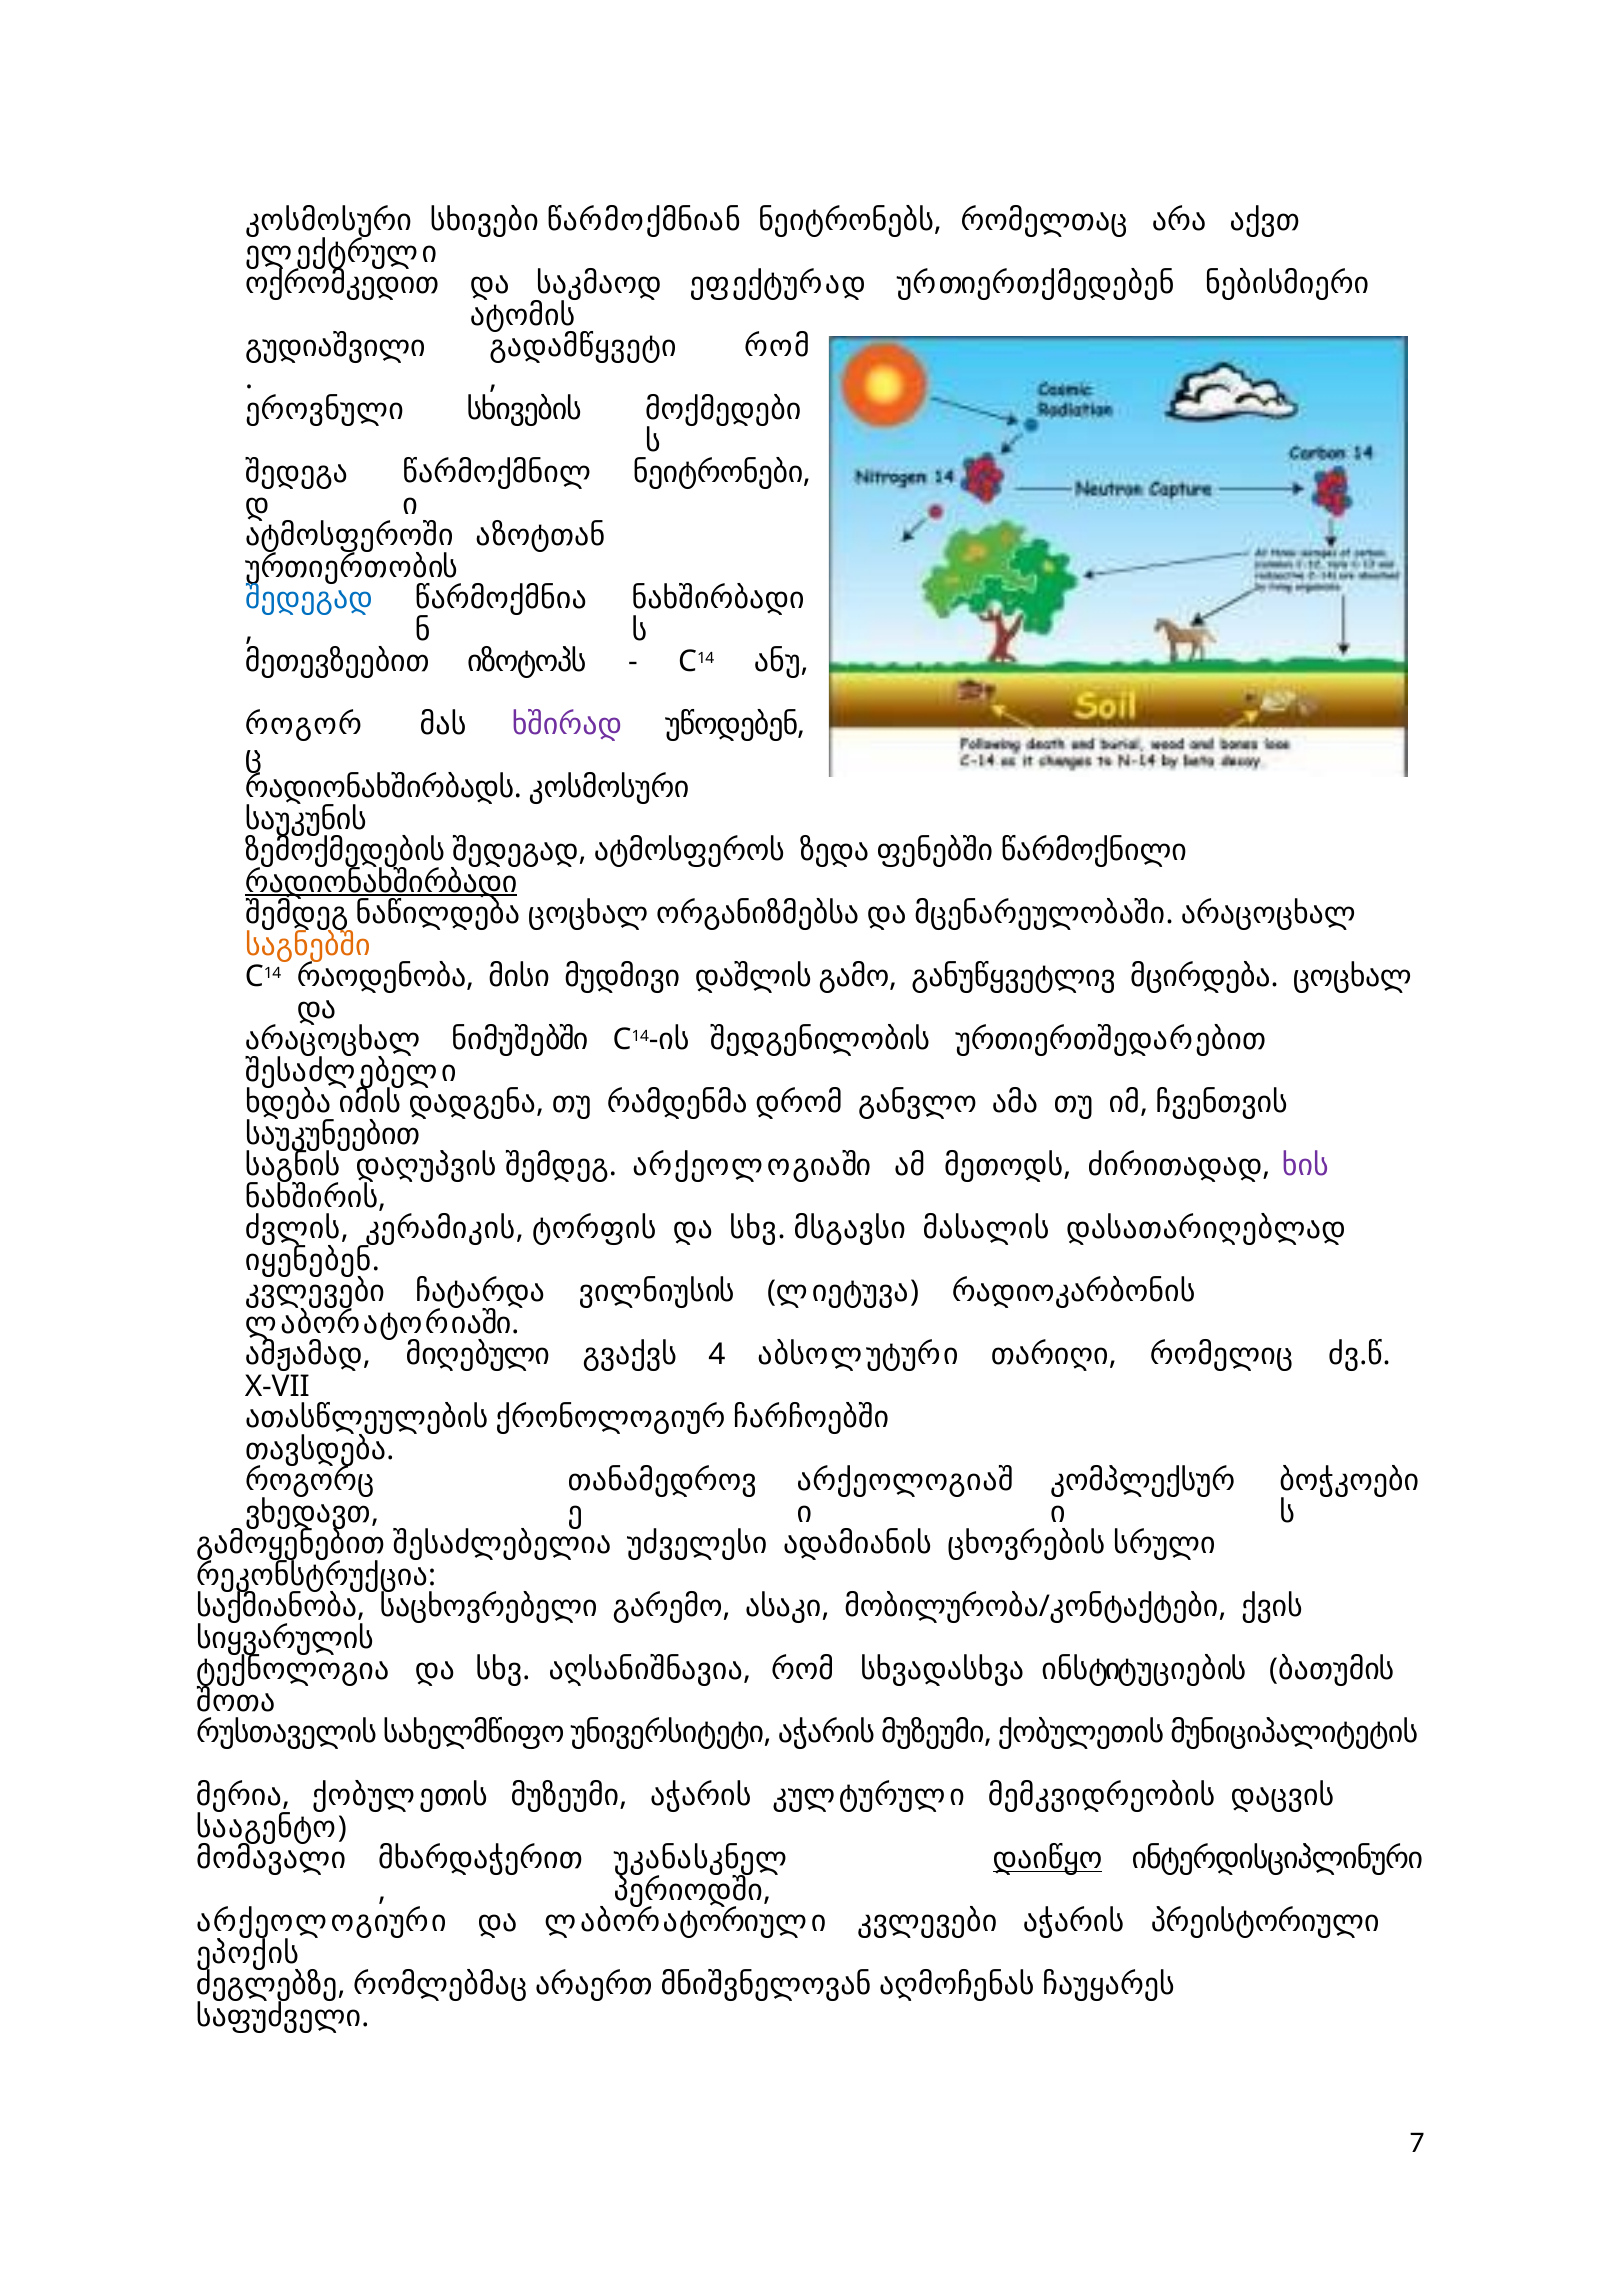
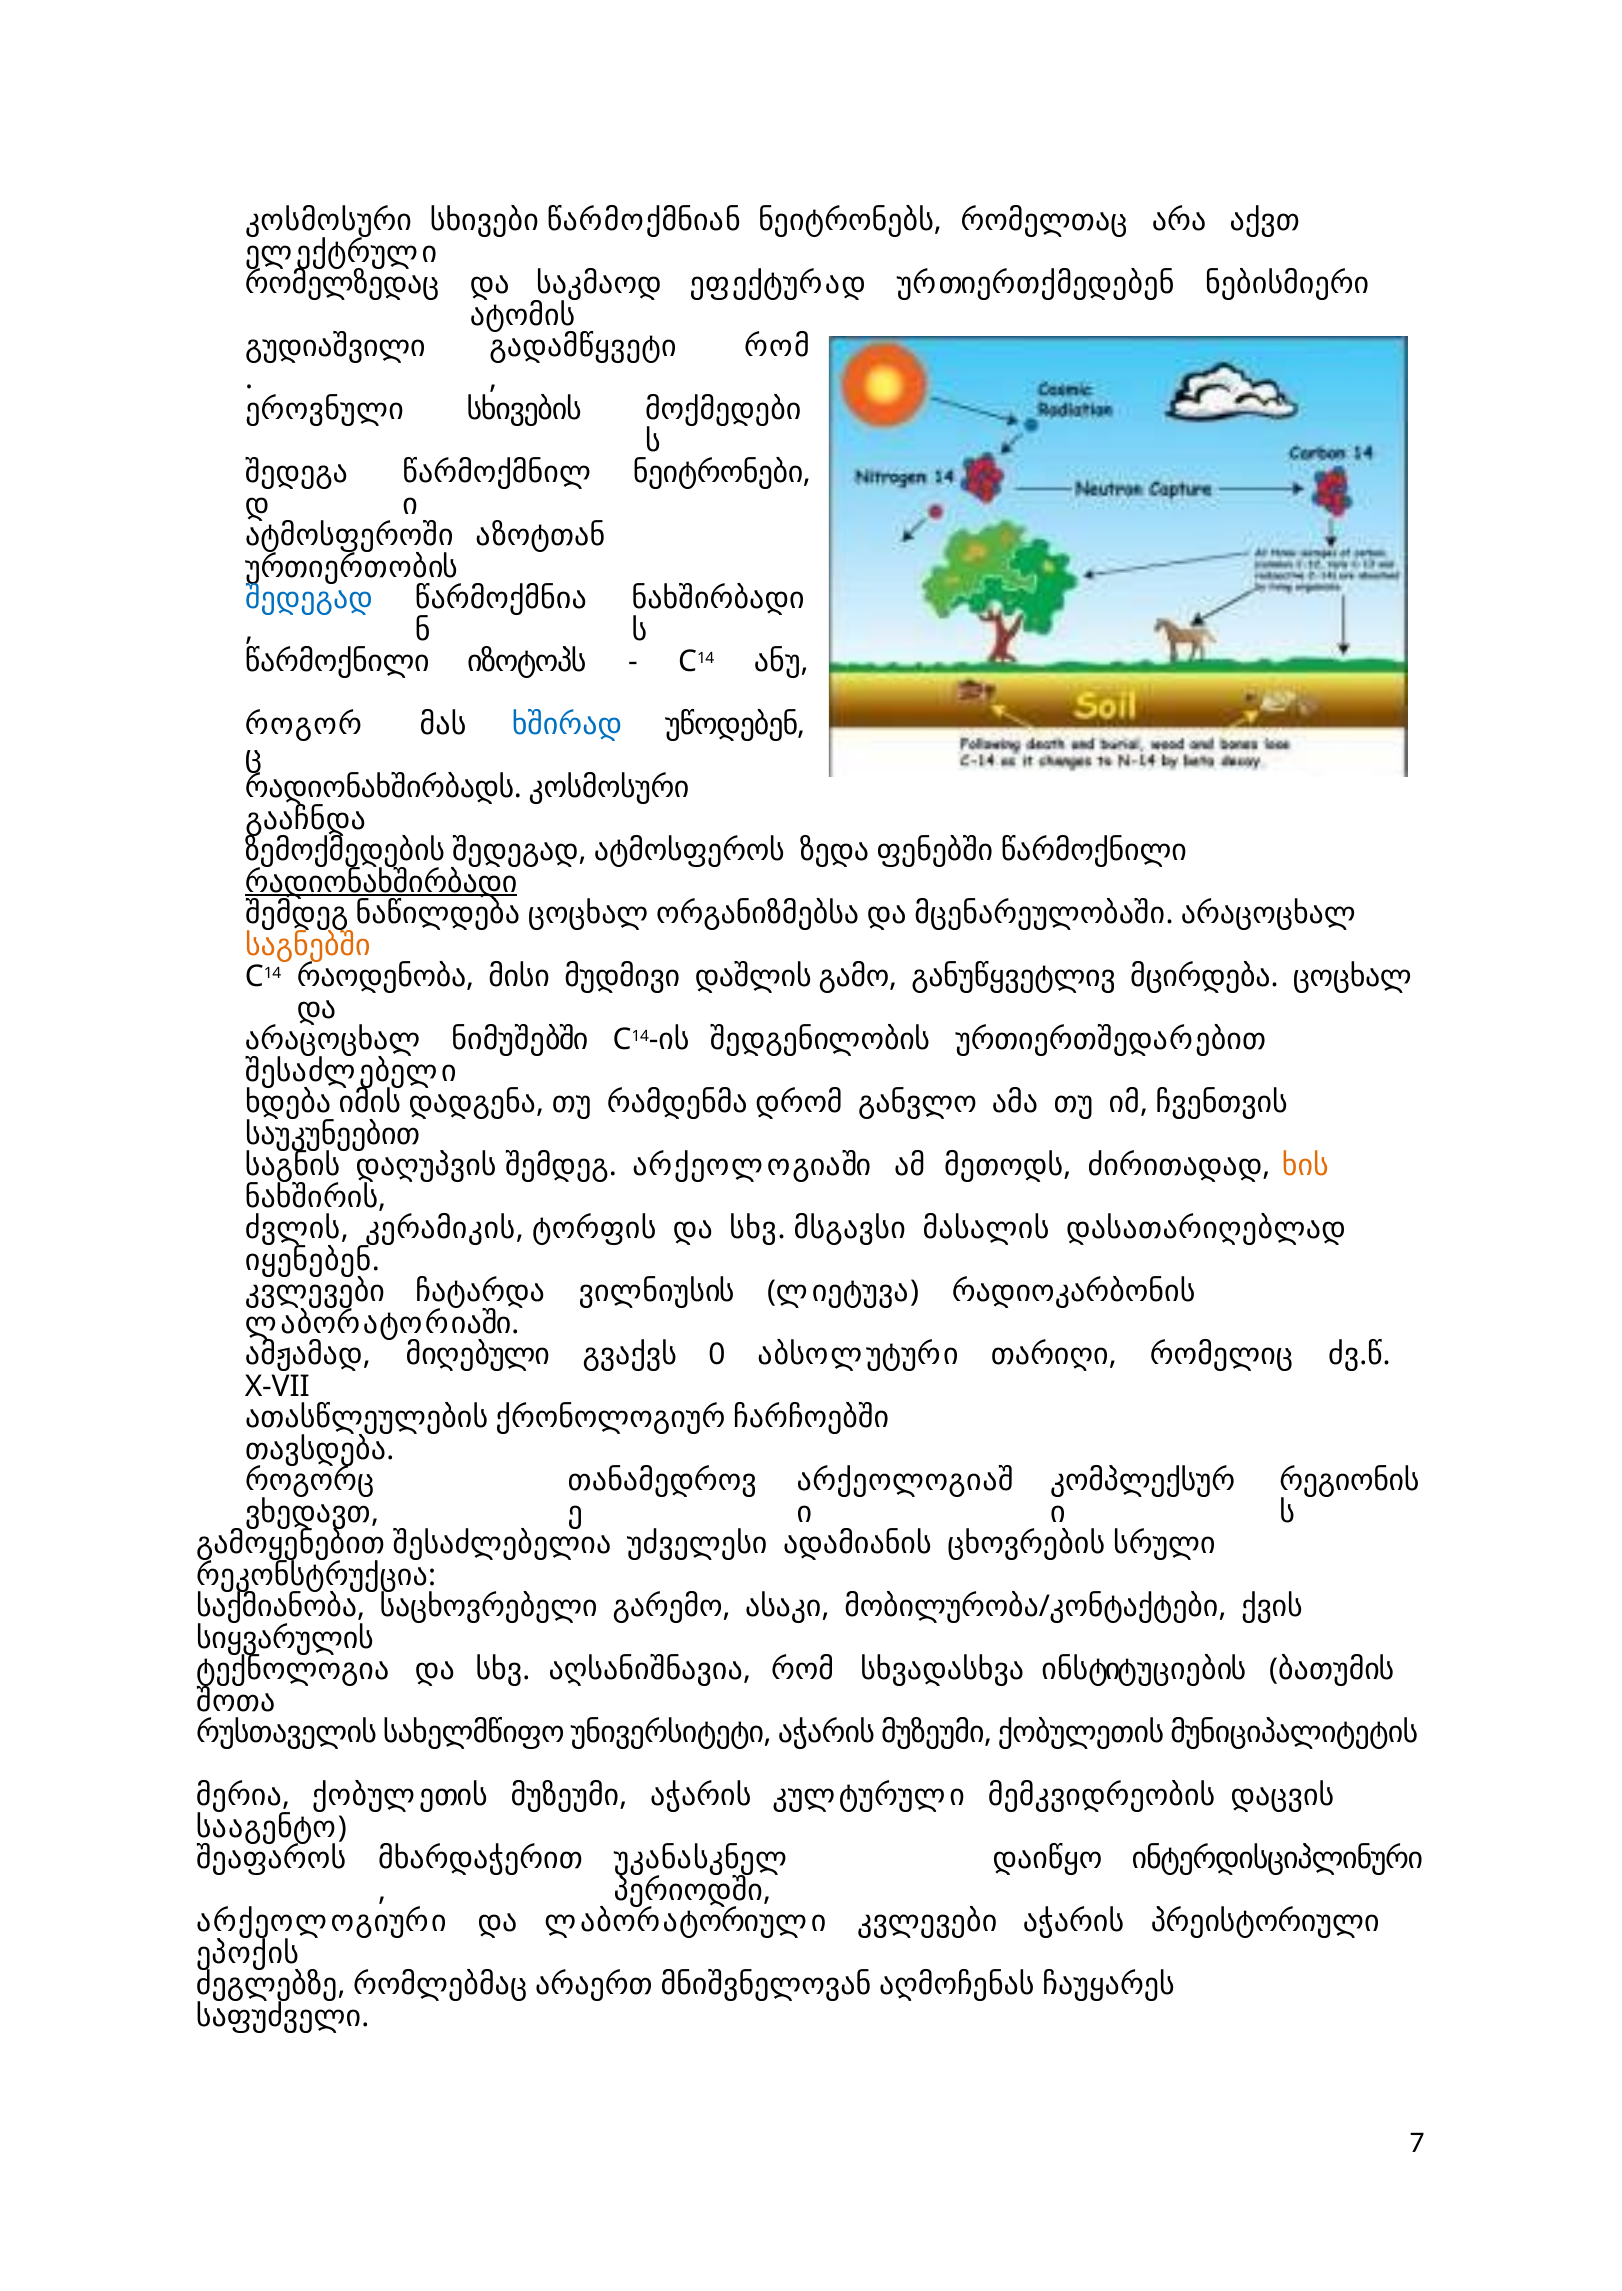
ოქრომკედით: ოქრომკედით -> რომელზედაც (342, 284)
მეთევზეებით: მეთევზეებით -> წარმოქნილი (337, 662)
ხშირად colour: purple -> blue (567, 725)
საუკუნის: საუკუნის -> გააჩნდა (306, 820)
ხის colour: purple -> orange (1305, 1166)
4: 4 -> 0 (717, 1355)
ბოჭკოები: ბოჭკოები -> რეგიონის (1349, 1481)
მომავალი: მომავალი -> შეაფაროს (271, 1859)
დაიწყო underline: present -> none (1047, 1859)
